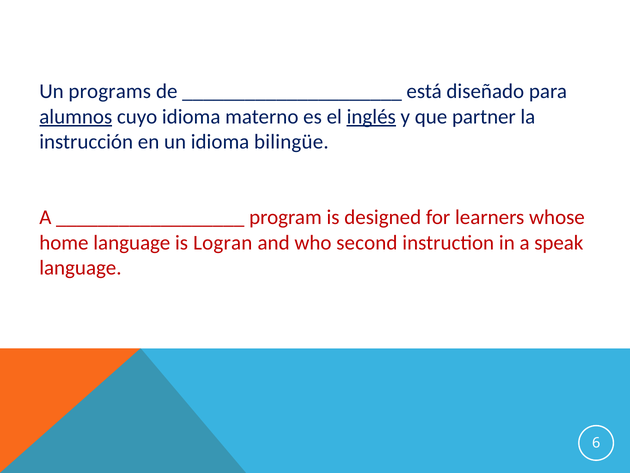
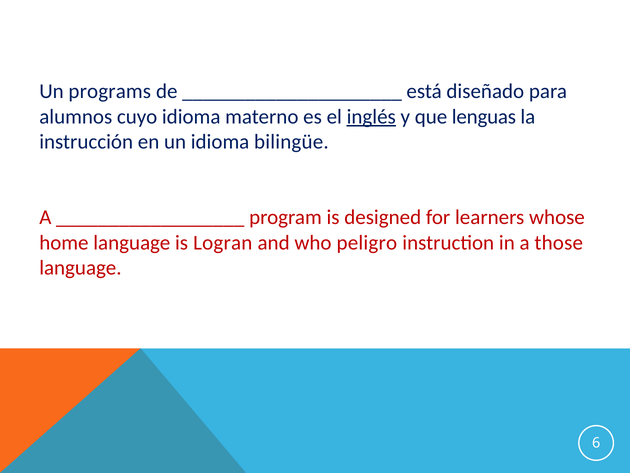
alumnos underline: present -> none (76, 116)
partner: partner -> lenguas (484, 116)
second: second -> peligro (367, 242)
speak: speak -> those (559, 242)
